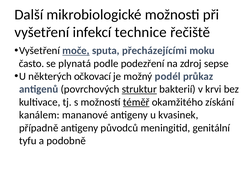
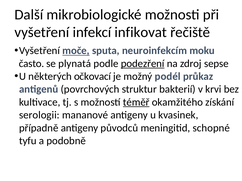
technice: technice -> infikovat (141, 32)
přecházejícími: přecházejícími -> neuroinfekcím (154, 51)
podezření underline: none -> present (143, 64)
struktur underline: present -> none (139, 89)
kanálem: kanálem -> serologii (39, 115)
genitální: genitální -> schopné (211, 128)
